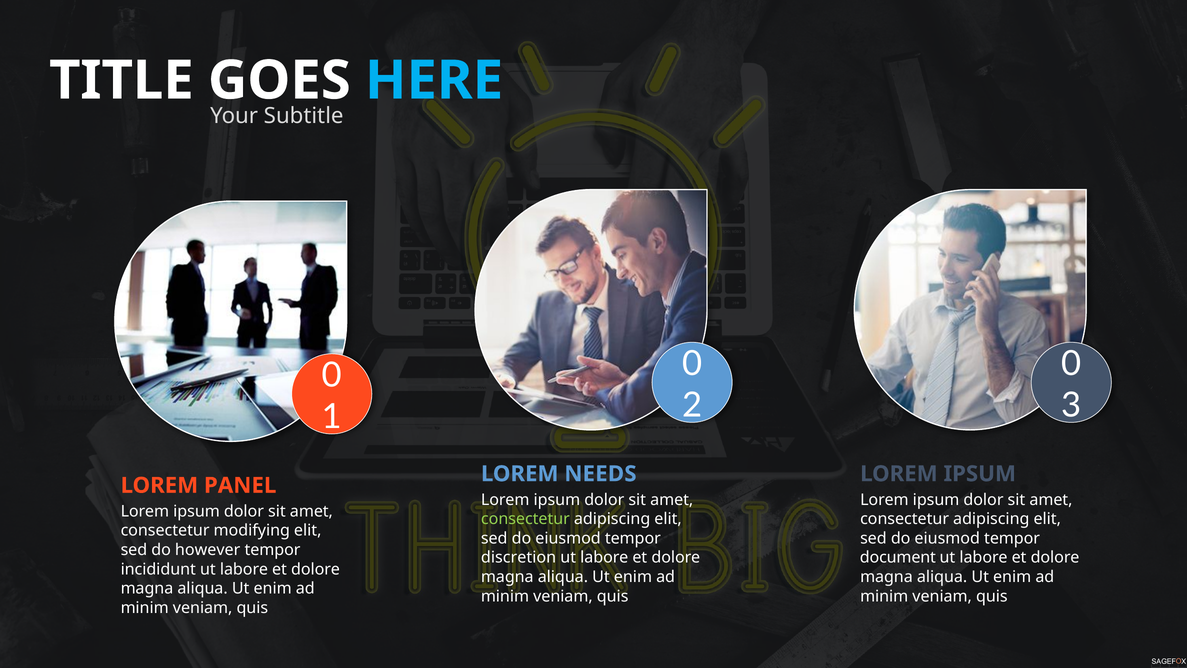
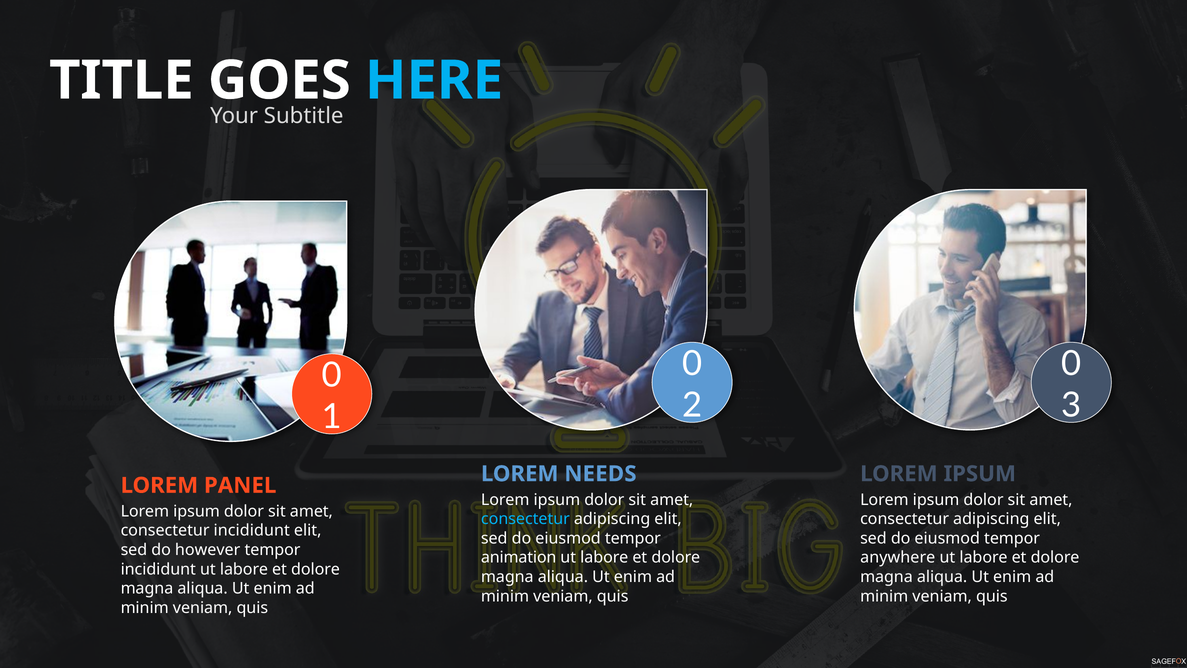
consectetur colour: light green -> light blue (525, 519)
consectetur modifying: modifying -> incididunt (252, 530)
discretion: discretion -> animation (519, 557)
document: document -> anywhere (898, 557)
